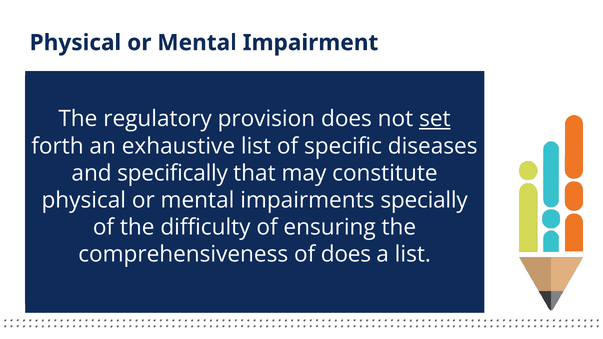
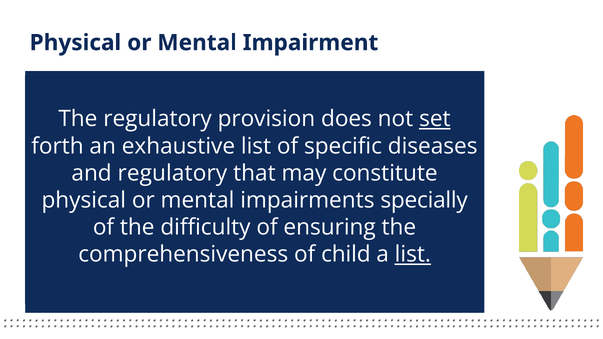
specifically: specifically -> regulatory (172, 173)
of does: does -> child (346, 255)
list underline: none -> present (413, 255)
